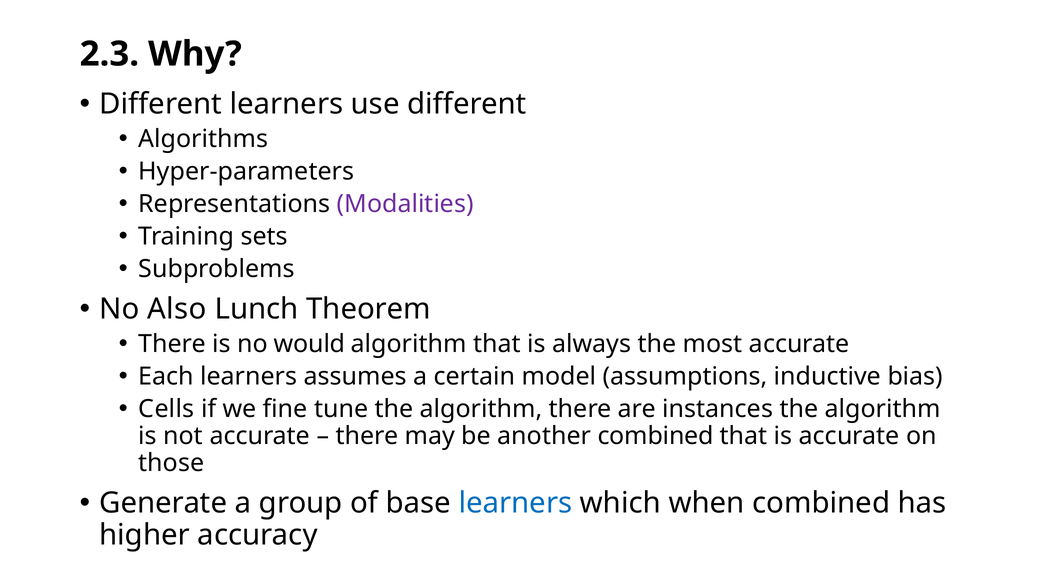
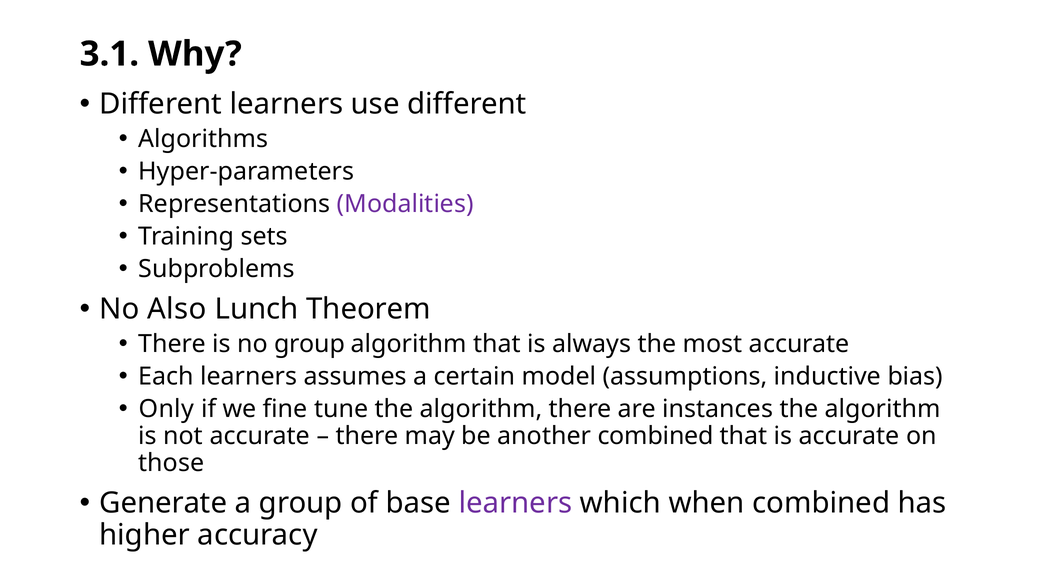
2.3: 2.3 -> 3.1 (109, 54)
no would: would -> group (310, 344)
Cells: Cells -> Only (166, 409)
learners colour: blue -> purple (515, 503)
